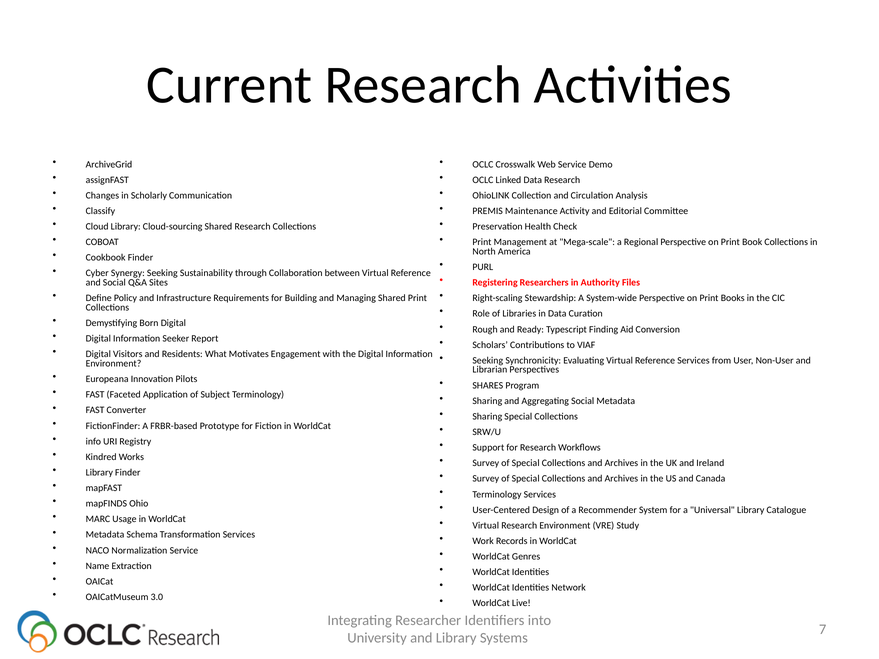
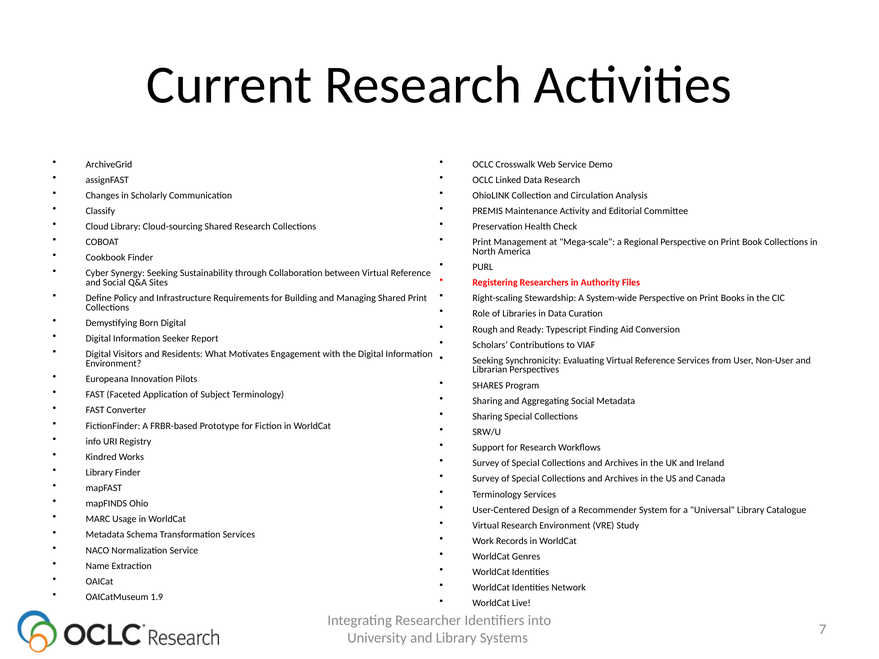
3.0: 3.0 -> 1.9 (157, 597)
